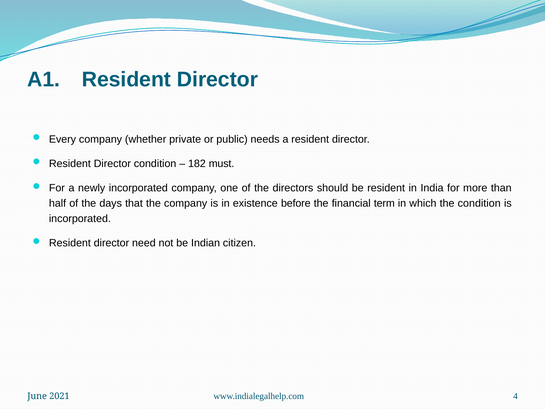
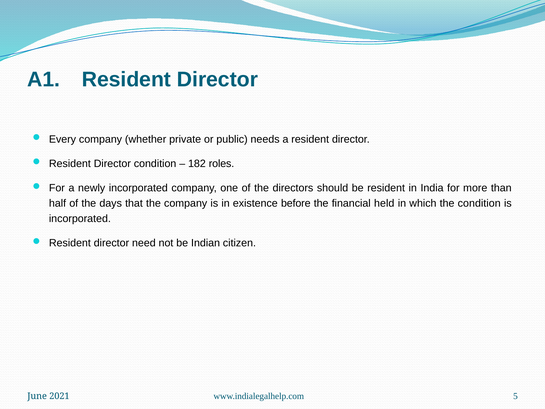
must: must -> roles (221, 164)
term: term -> held (384, 203)
4: 4 -> 5 (515, 396)
